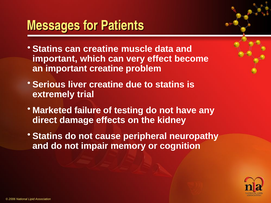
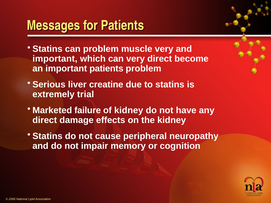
can creatine: creatine -> problem (101, 49)
muscle data: data -> very (164, 49)
very effect: effect -> direct (160, 59)
important creatine: creatine -> patients (106, 69)
of testing: testing -> kidney (129, 110)
